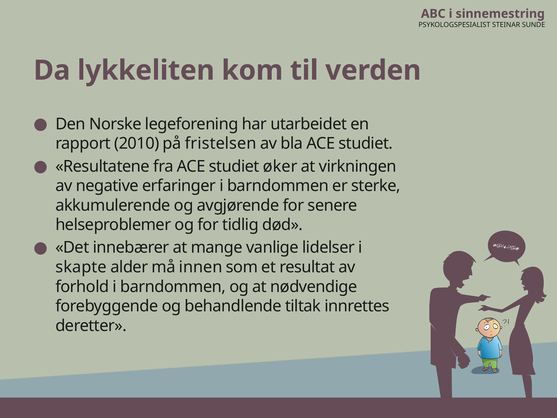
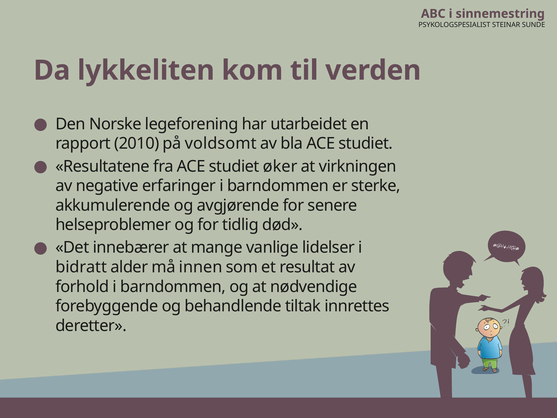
fristelsen: fristelsen -> voldsomt (221, 144)
skapte: skapte -> bidratt (81, 267)
